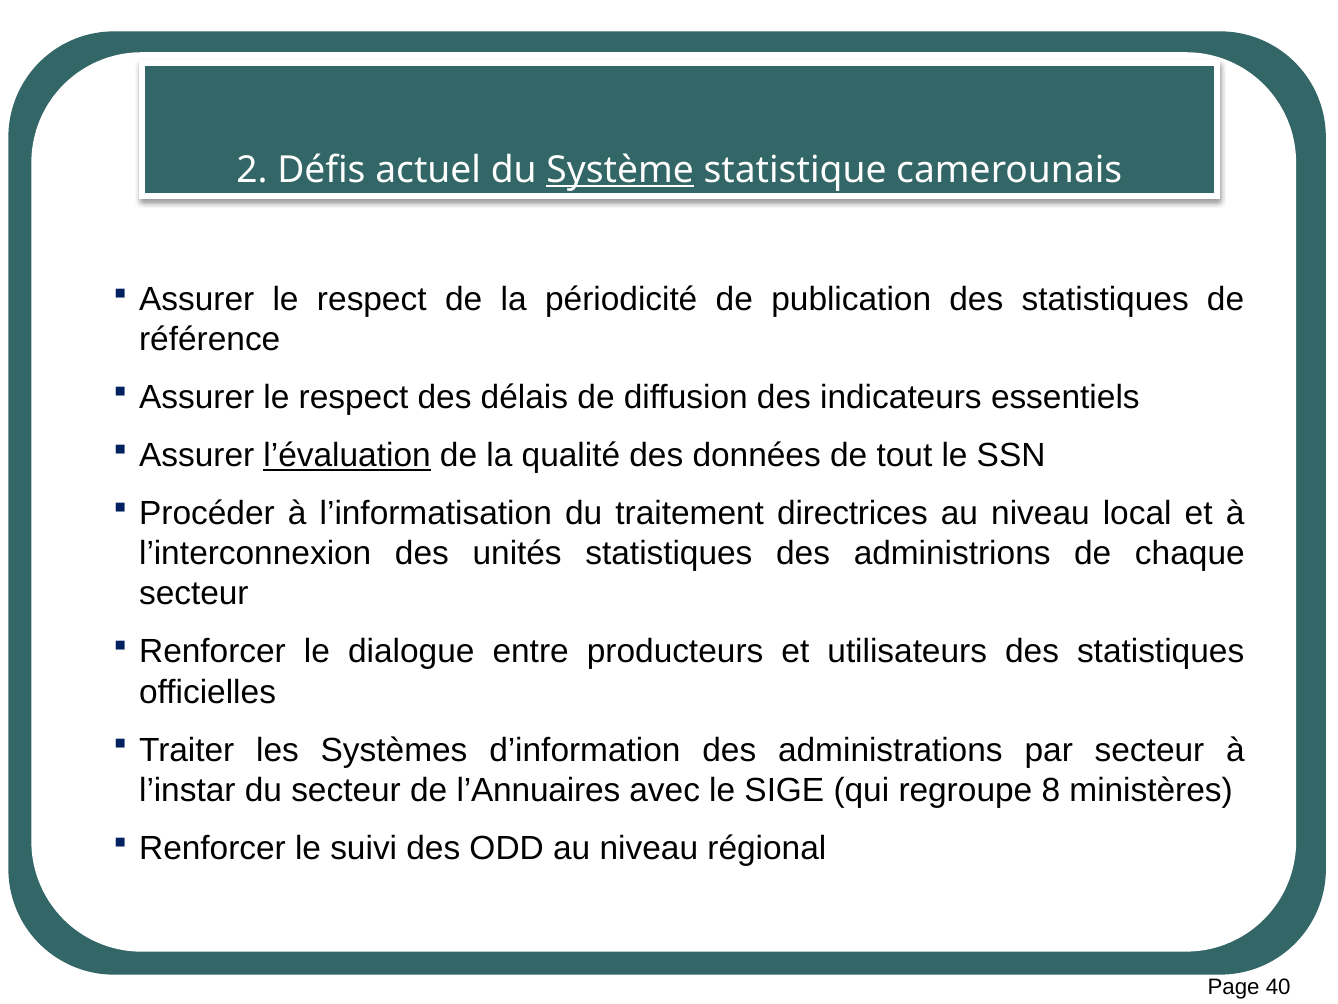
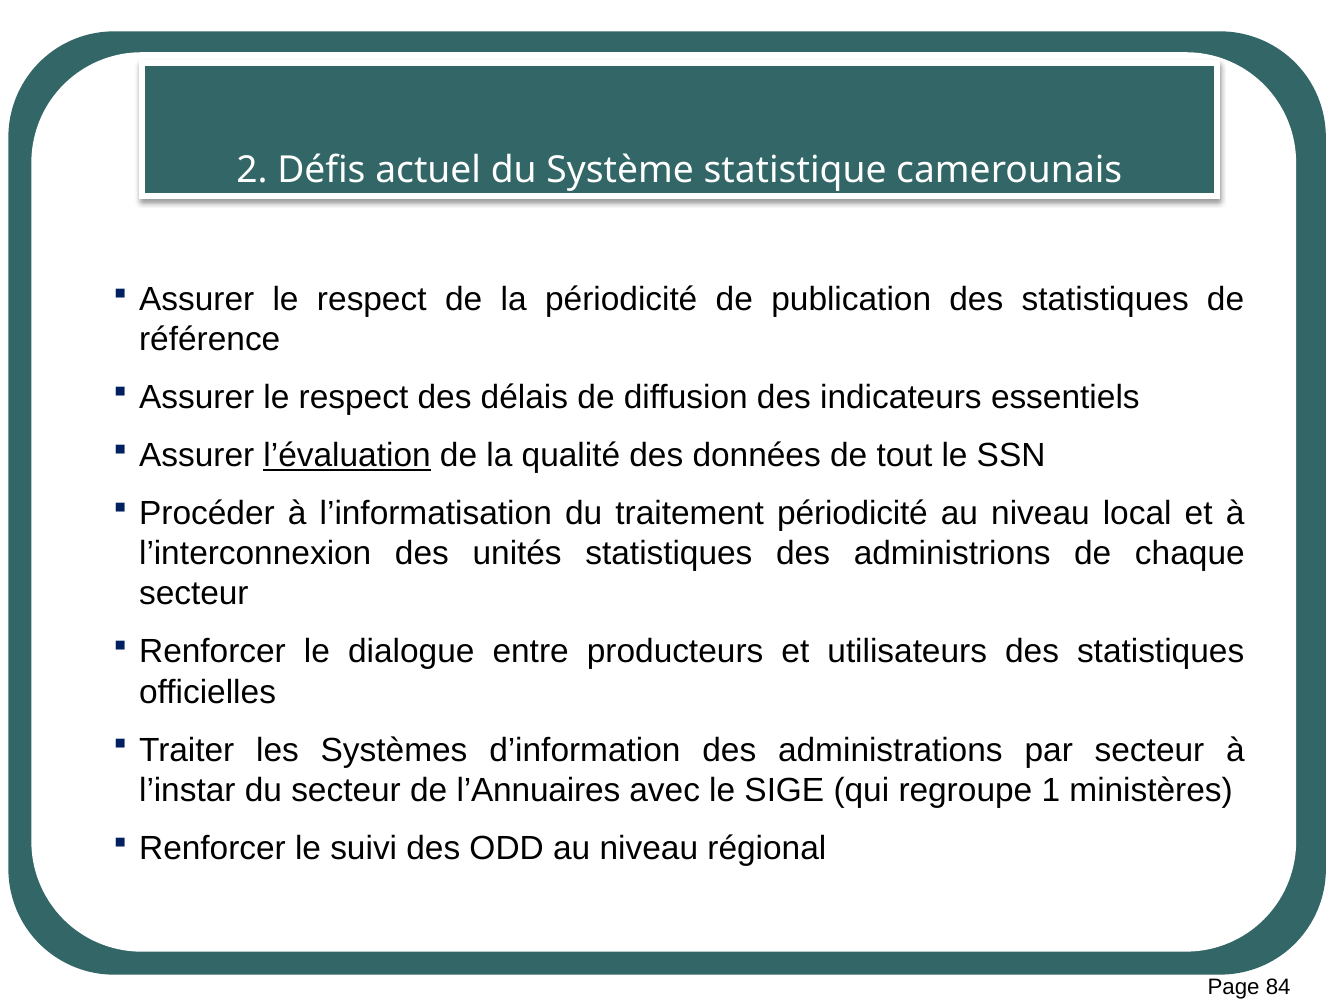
Système underline: present -> none (620, 170)
traitement directrices: directrices -> périodicité (853, 513)
8: 8 -> 1 (1051, 790)
40: 40 -> 84 (1278, 987)
